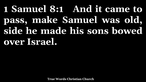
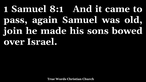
make: make -> again (45, 20)
side: side -> join (13, 31)
